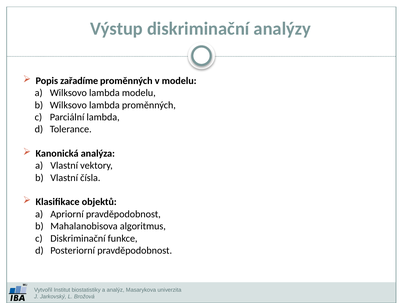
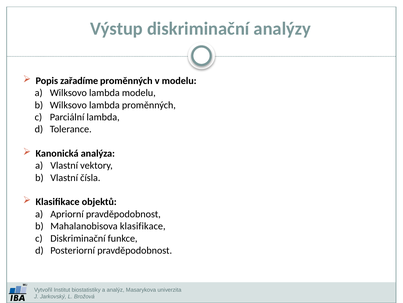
Mahalanobisova algoritmus: algoritmus -> klasifikace (143, 226)
